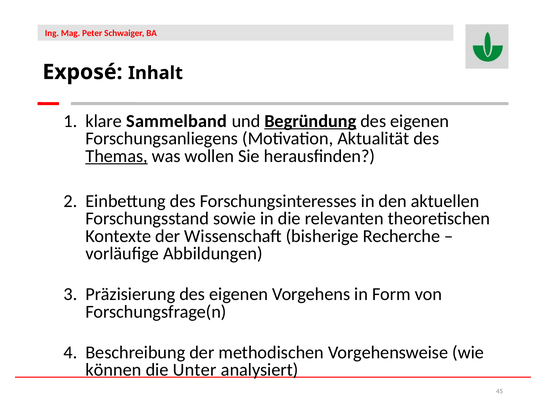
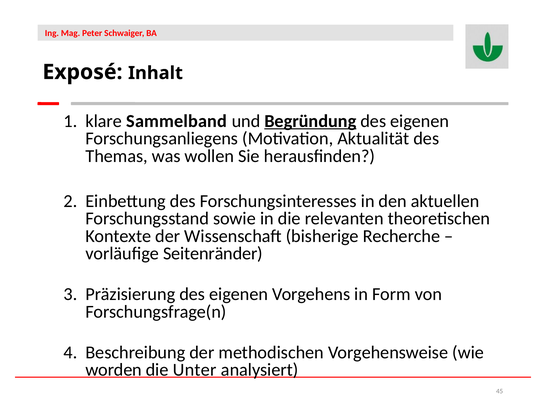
Themas underline: present -> none (117, 156)
Abbildungen: Abbildungen -> Seitenränder (213, 253)
können: können -> worden (114, 369)
